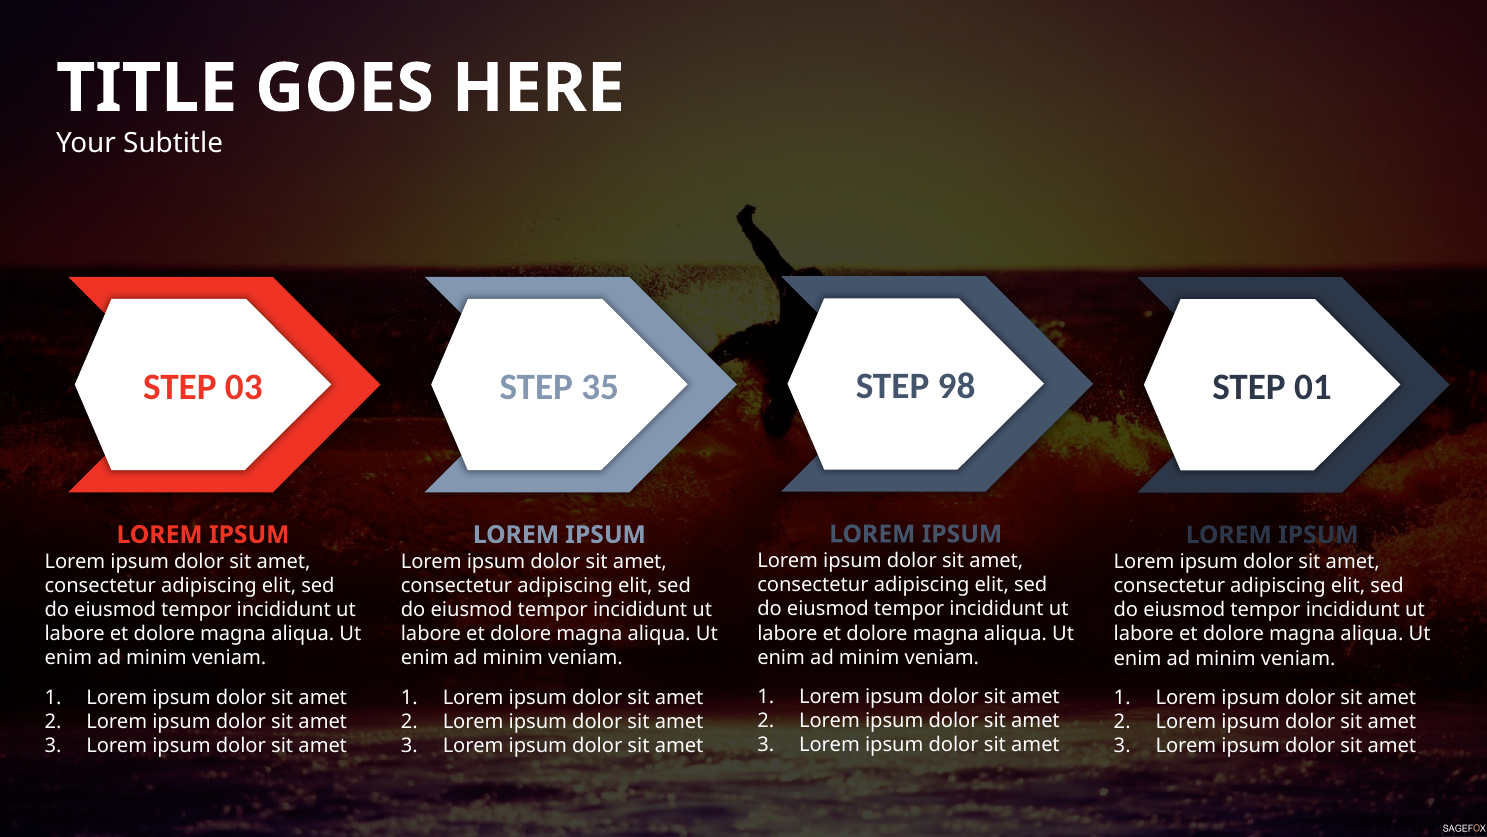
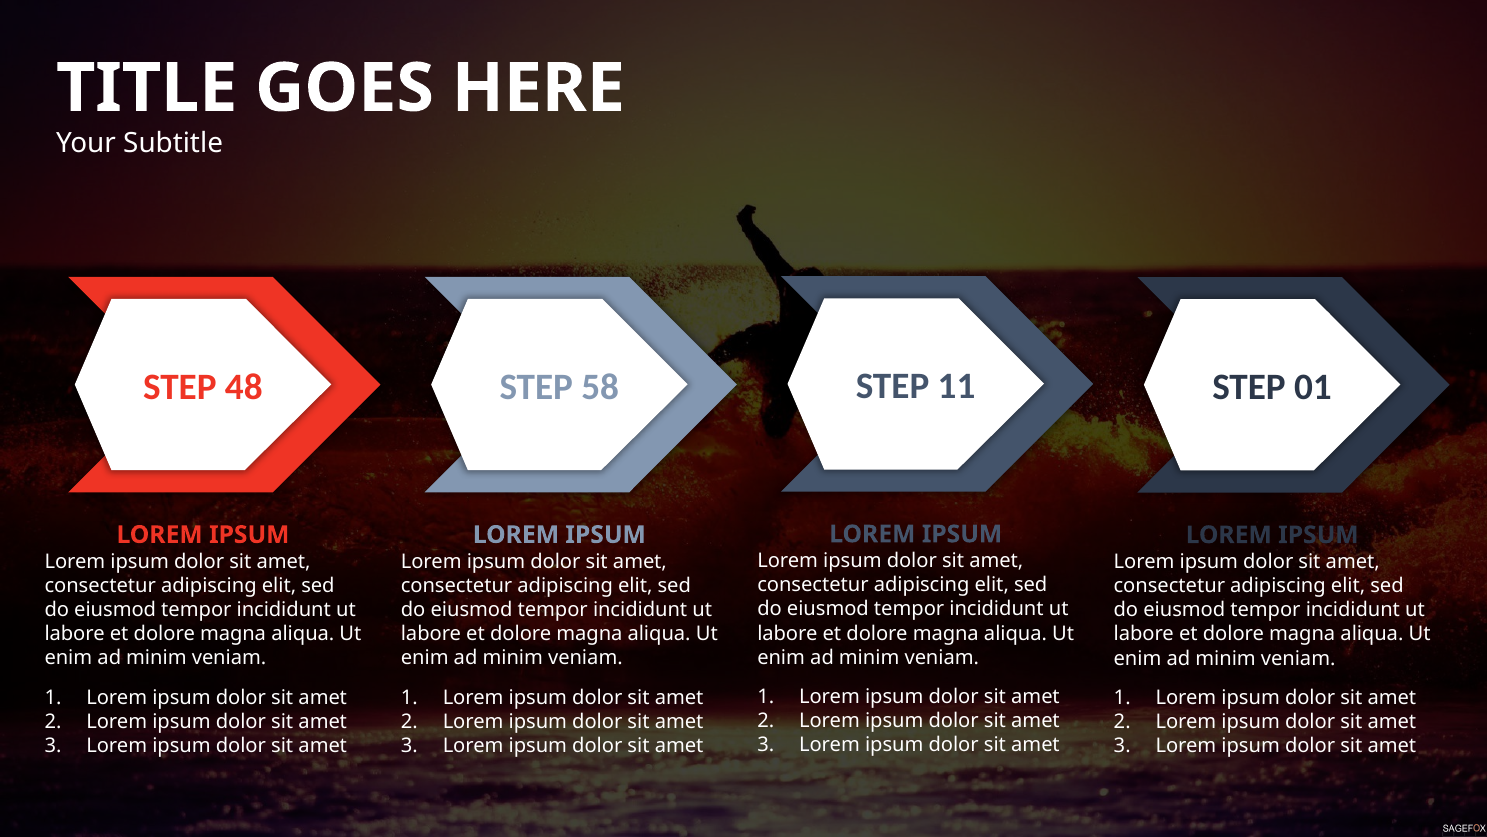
98: 98 -> 11 (957, 386)
03: 03 -> 48 (244, 387)
35: 35 -> 58 (600, 387)
